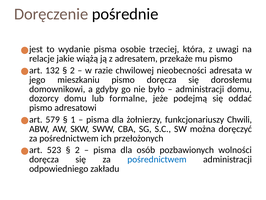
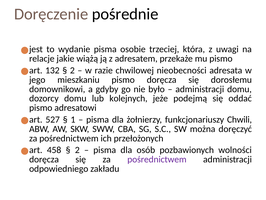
formalne: formalne -> kolejnych (128, 98)
579: 579 -> 527 (53, 119)
523: 523 -> 458 (54, 150)
pośrednictwem colour: blue -> purple (157, 159)
